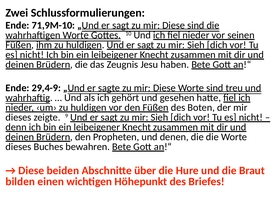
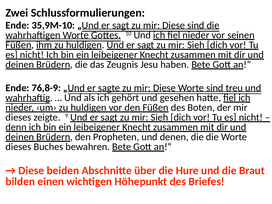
71,9M-10: 71,9M-10 -> 35,9M-10 (53, 25)
29,4-9: 29,4-9 -> 76,8-9 (46, 88)
